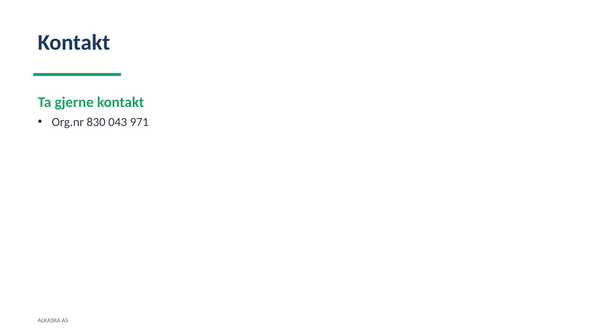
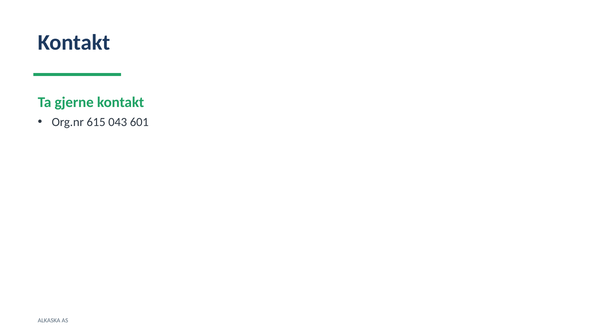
830: 830 -> 615 (96, 122)
971: 971 -> 601 (139, 122)
